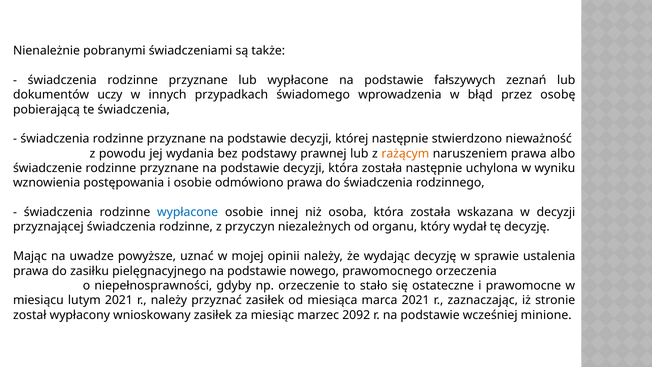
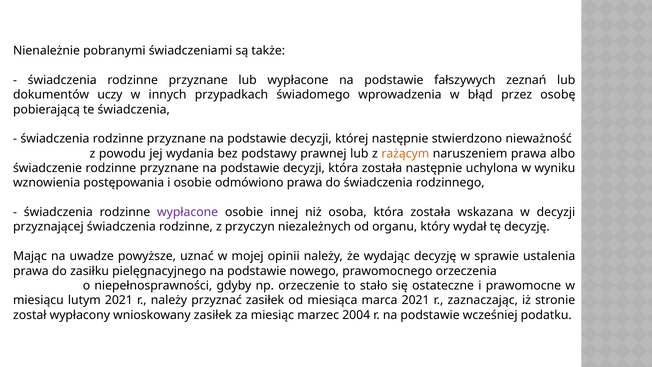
wypłacone colour: blue -> purple (188, 212)
2092: 2092 -> 2004 (356, 315)
minione: minione -> podatku (546, 315)
